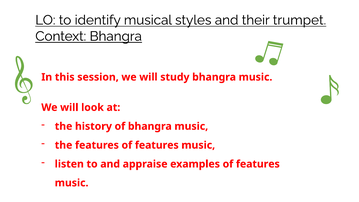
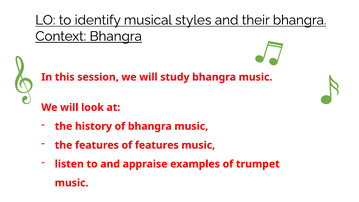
their trumpet: trumpet -> bhangra (300, 20)
examples of features: features -> trumpet (258, 164)
